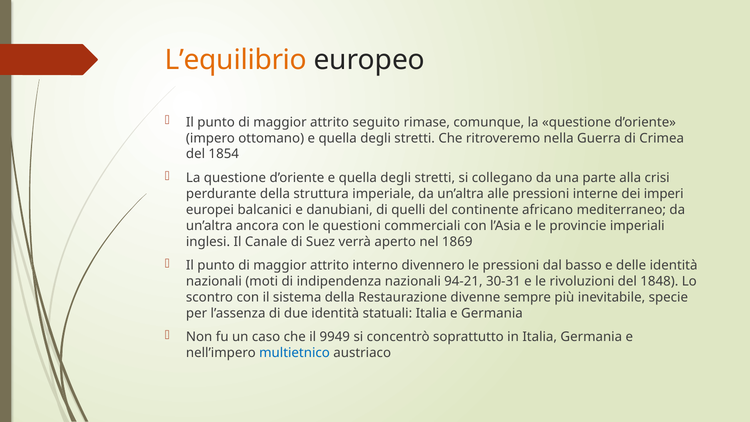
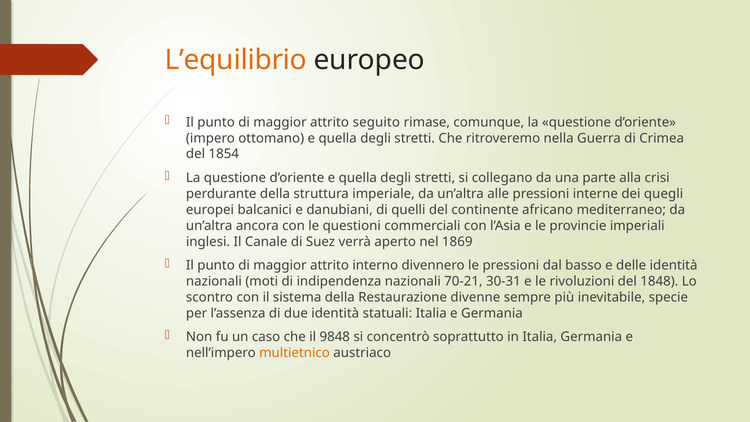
imperi: imperi -> quegli (664, 194)
94-21: 94-21 -> 70-21 (463, 281)
9949: 9949 -> 9848 (335, 337)
multietnico colour: blue -> orange (295, 353)
